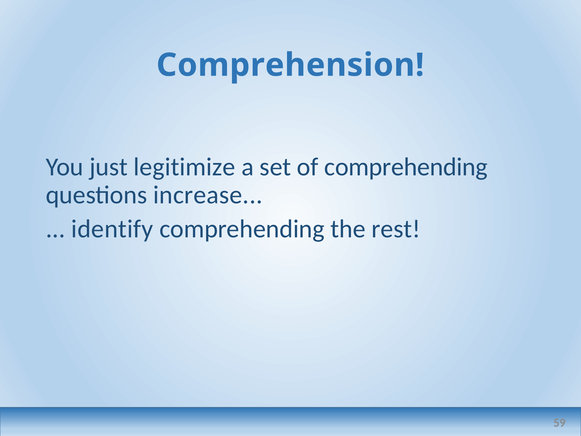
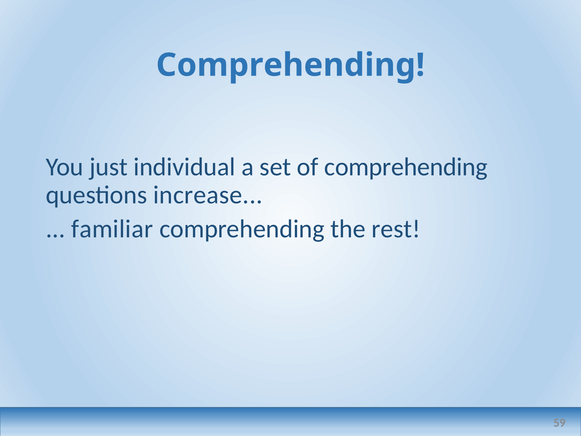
Comprehension: Comprehension -> Comprehending (290, 65)
legitimize: legitimize -> individual (184, 167)
identify: identify -> familiar (112, 229)
